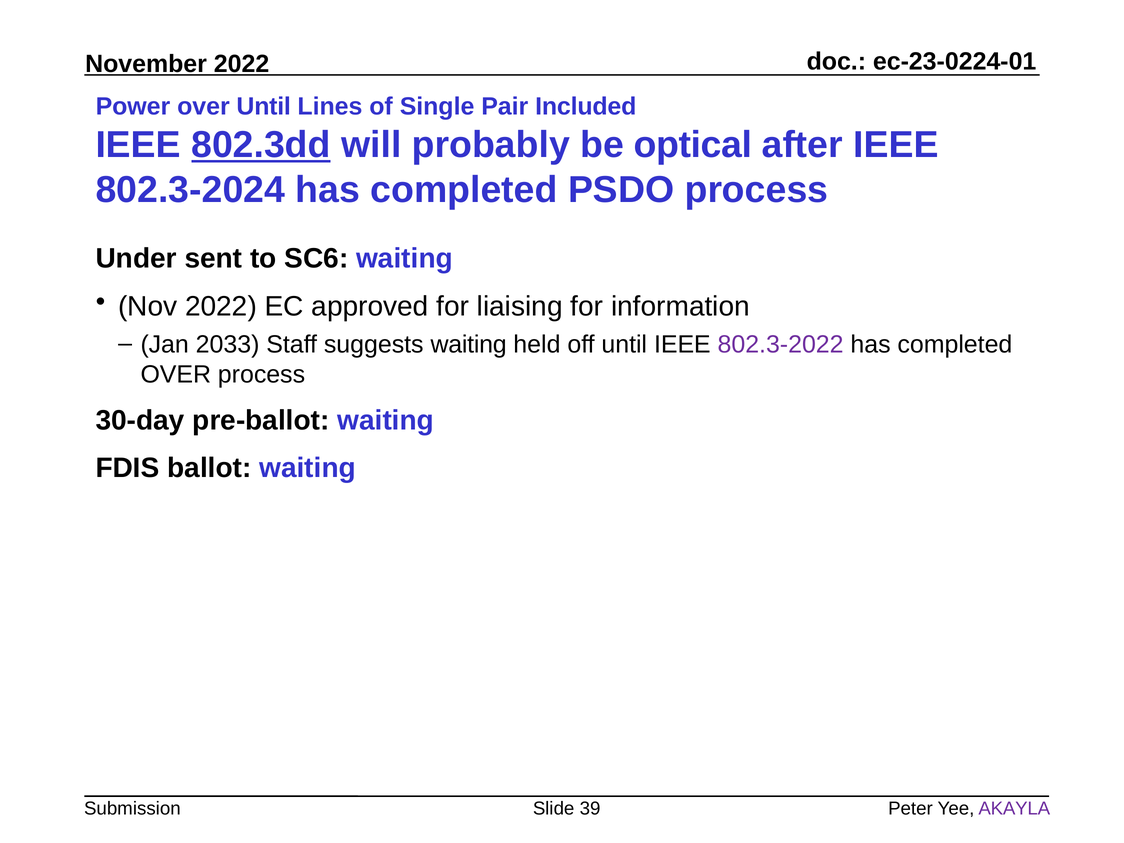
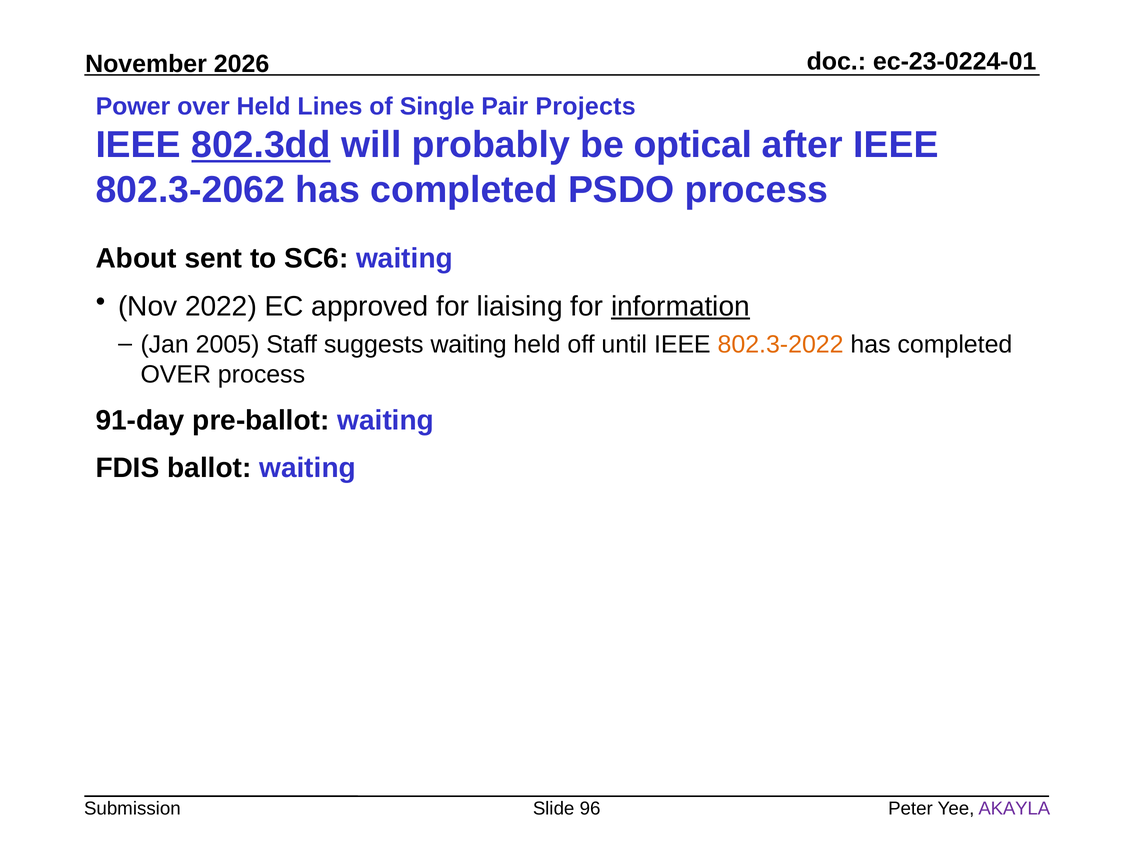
2022: 2022 -> 2026 (242, 64)
over Until: Until -> Held (264, 107)
Included: Included -> Projects (586, 107)
802.3-2024: 802.3-2024 -> 802.3-2062 (190, 190)
Under: Under -> About (136, 259)
information underline: none -> present (680, 306)
2033: 2033 -> 2005 (228, 344)
802.3-2022 colour: purple -> orange (781, 344)
30-day: 30-day -> 91-day (140, 420)
39: 39 -> 96 (590, 809)
